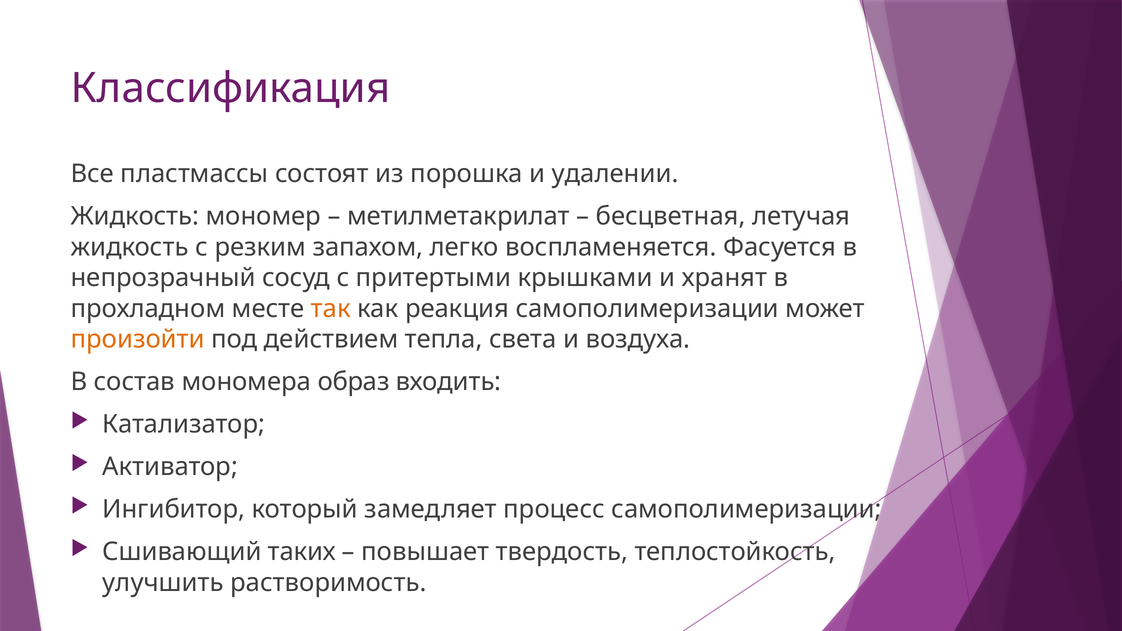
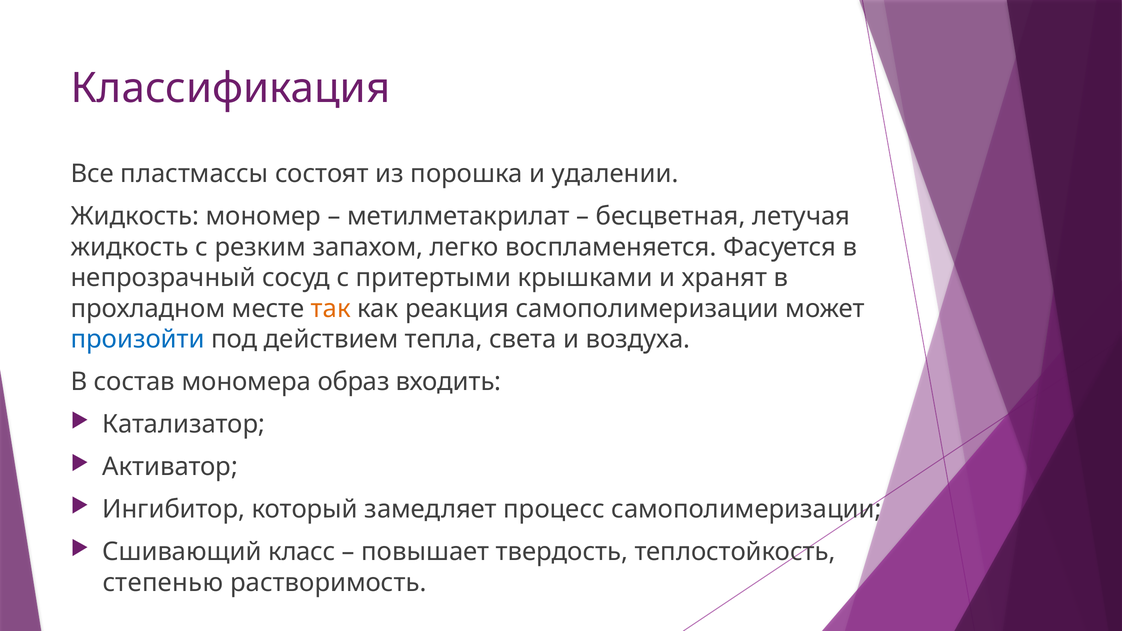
произойти colour: orange -> blue (138, 340)
таких: таких -> класс (302, 552)
улучшить: улучшить -> степенью (163, 583)
